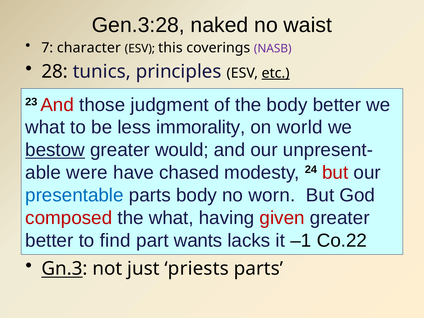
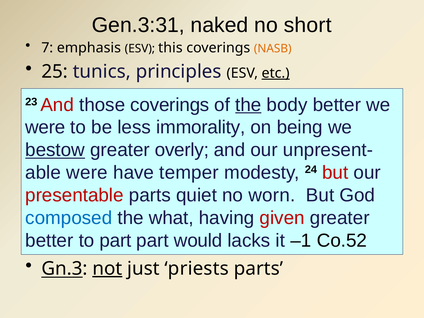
Gen.3:28: Gen.3:28 -> Gen.3:31 (138, 25)
waist: waist -> short (308, 25)
character: character -> emphasis (89, 48)
NASB colour: purple -> orange (273, 48)
28: 28 -> 25 (55, 72)
those judgment: judgment -> coverings (170, 105)
the underline: none -> present (248, 105)
what: what -> were (45, 127)
world: world -> being (300, 127)
would: would -> overly (182, 150)
chased: chased -> temper (189, 173)
presentable colour: blue -> red (74, 195)
parts body: body -> quiet (196, 195)
composed colour: red -> blue (69, 218)
to find: find -> part (115, 241)
wants: wants -> would (198, 241)
Co.22: Co.22 -> Co.52 (342, 241)
not underline: none -> present (107, 269)
